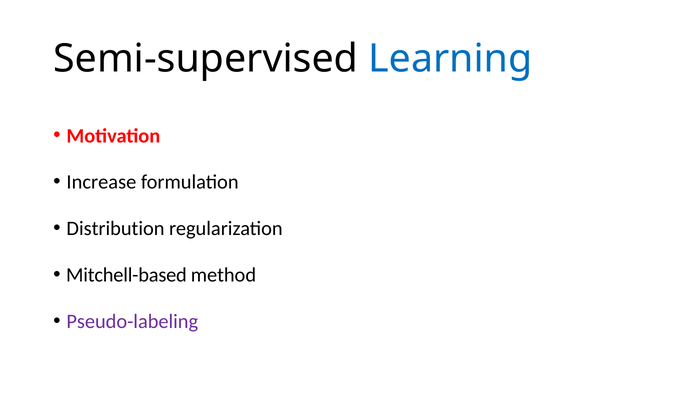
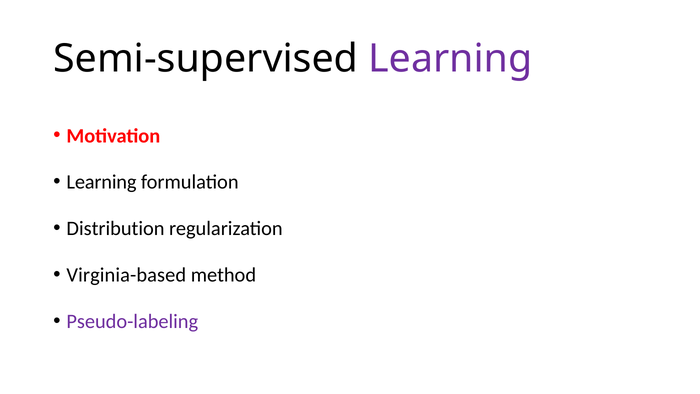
Learning colour: blue -> purple (450, 59)
Increase: Increase -> Learning (101, 182)
Mitchell-based: Mitchell-based -> Virginia-based (126, 275)
